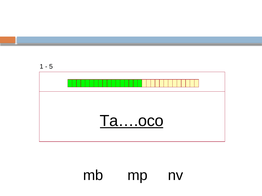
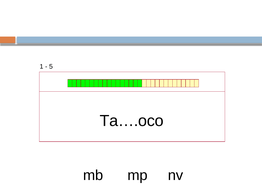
Ta….oco underline: present -> none (132, 121)
